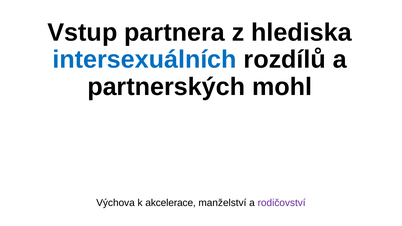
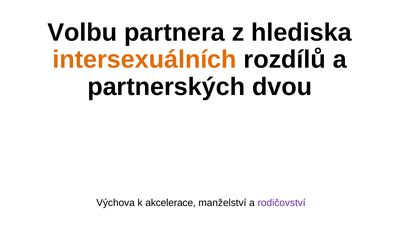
Vstup: Vstup -> Volbu (82, 33)
intersexuálních colour: blue -> orange (145, 60)
mohl: mohl -> dvou (282, 87)
